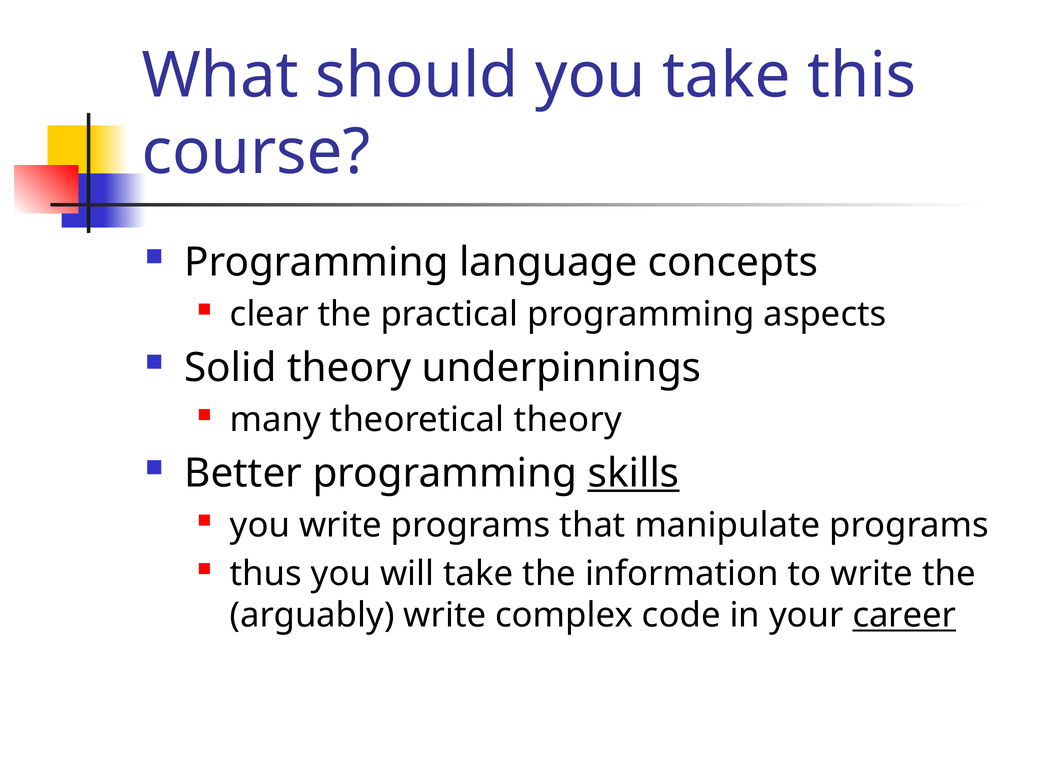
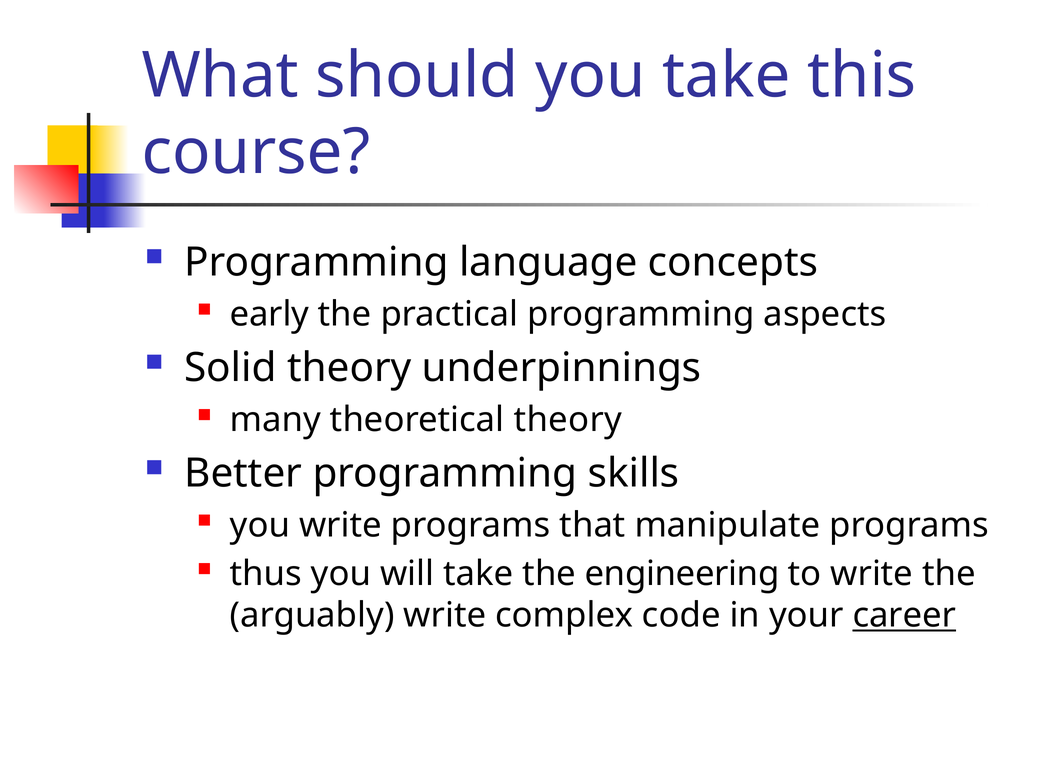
clear: clear -> early (269, 314)
skills underline: present -> none (634, 473)
information: information -> engineering (682, 573)
